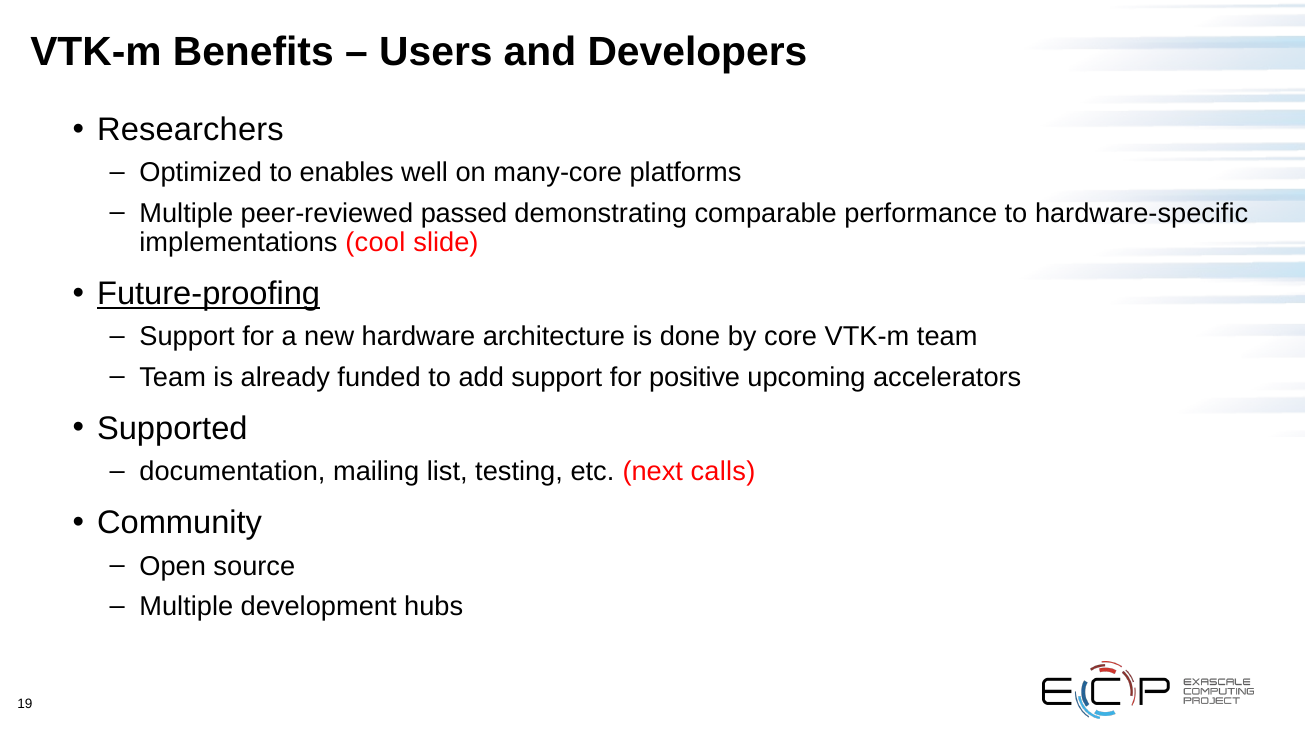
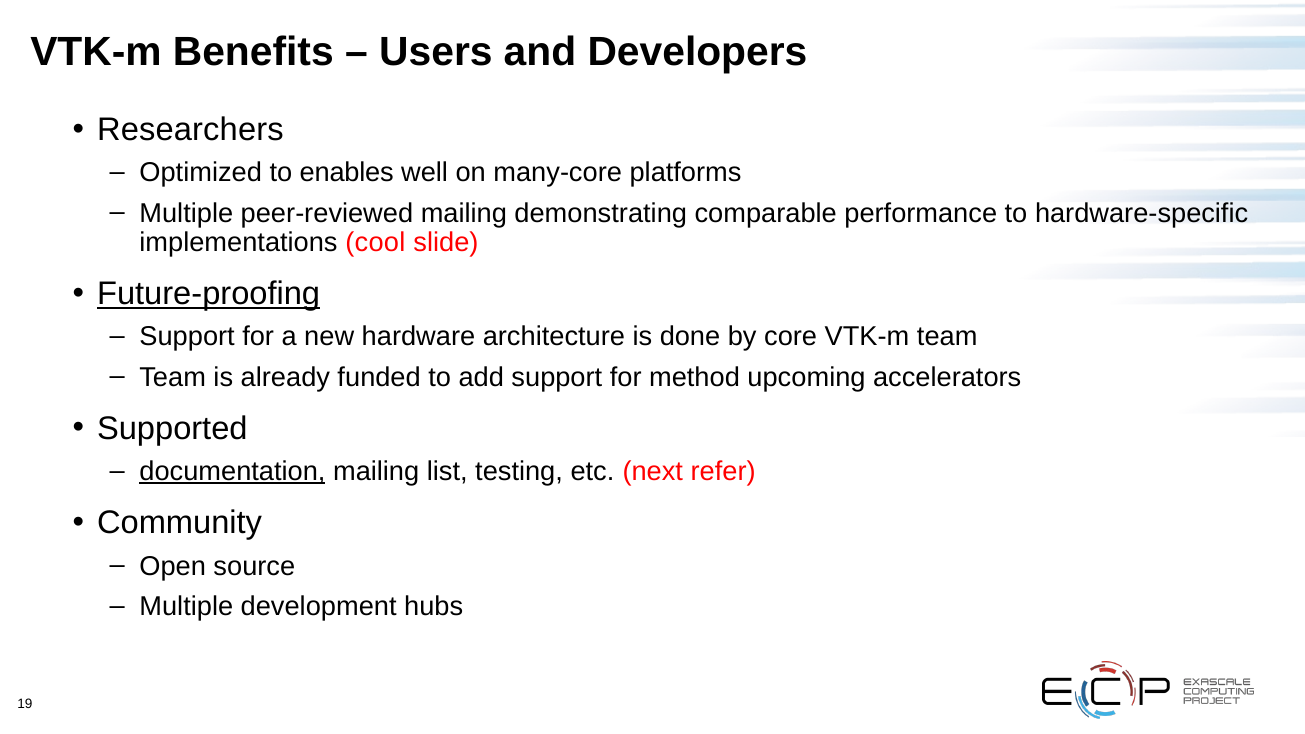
peer-reviewed passed: passed -> mailing (464, 213)
positive: positive -> method (695, 377)
documentation underline: none -> present (232, 472)
calls: calls -> refer (723, 472)
